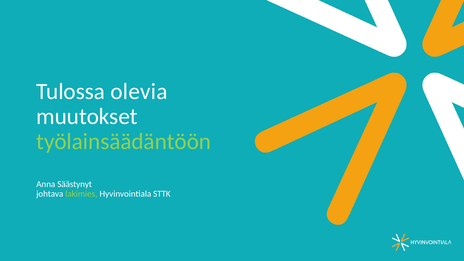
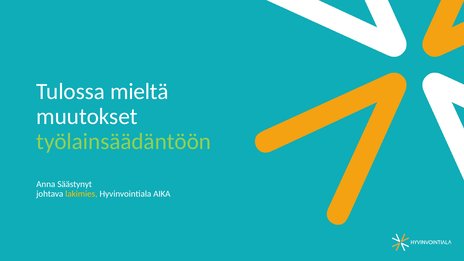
olevia: olevia -> mieltä (139, 92)
lakimies colour: light green -> yellow (81, 194)
STTK: STTK -> AIKA (162, 194)
